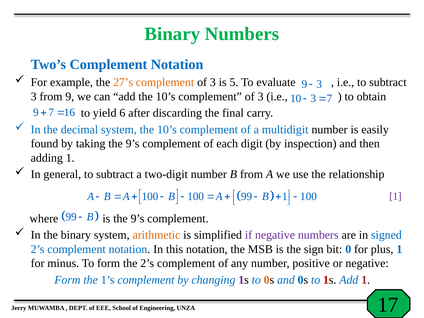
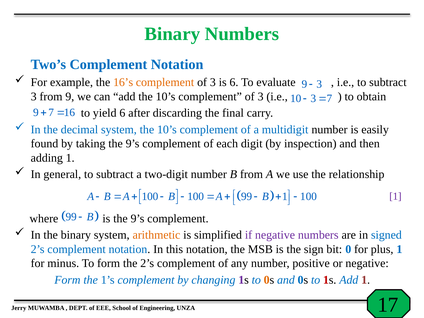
27’s: 27’s -> 16’s (123, 82)
is 5: 5 -> 6 (234, 82)
